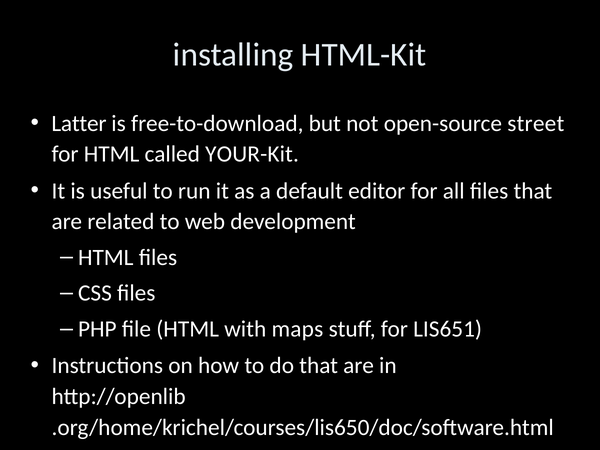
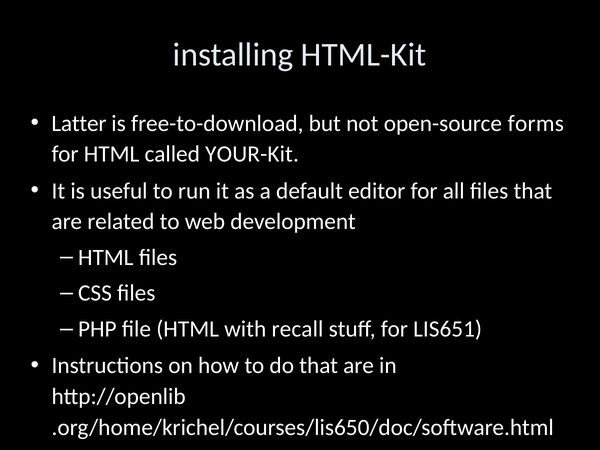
street: street -> forms (536, 123)
maps: maps -> recall (297, 329)
